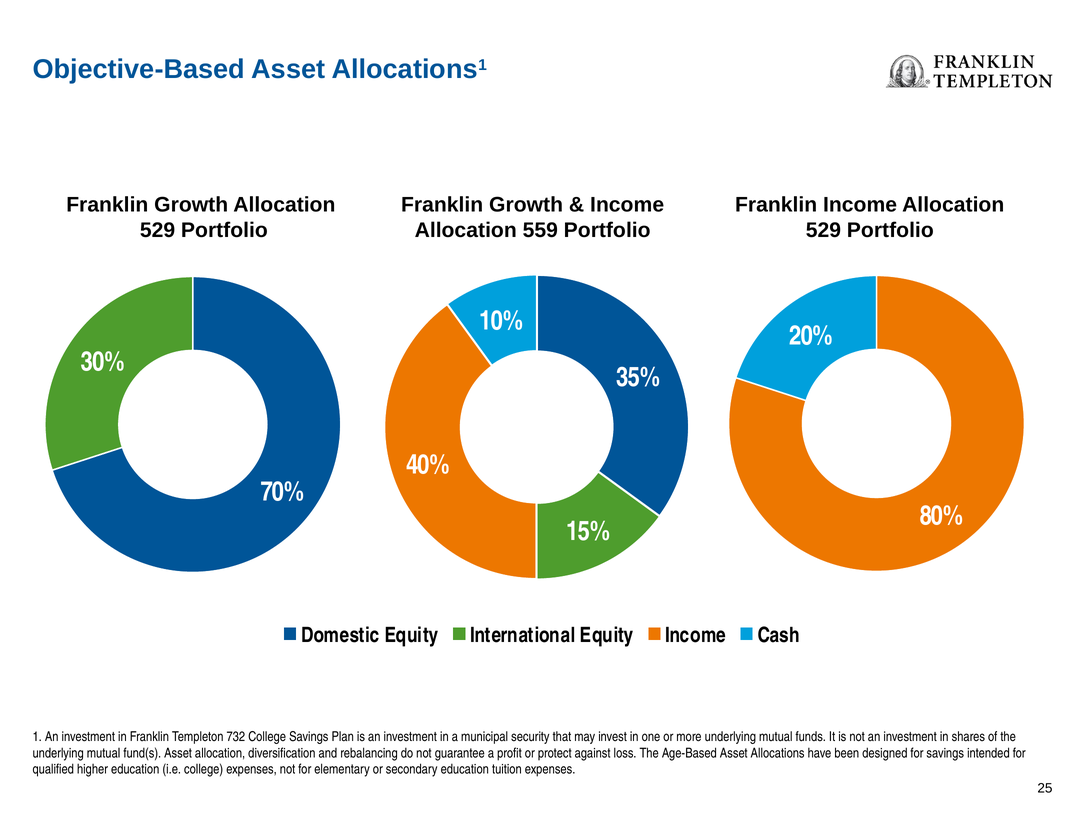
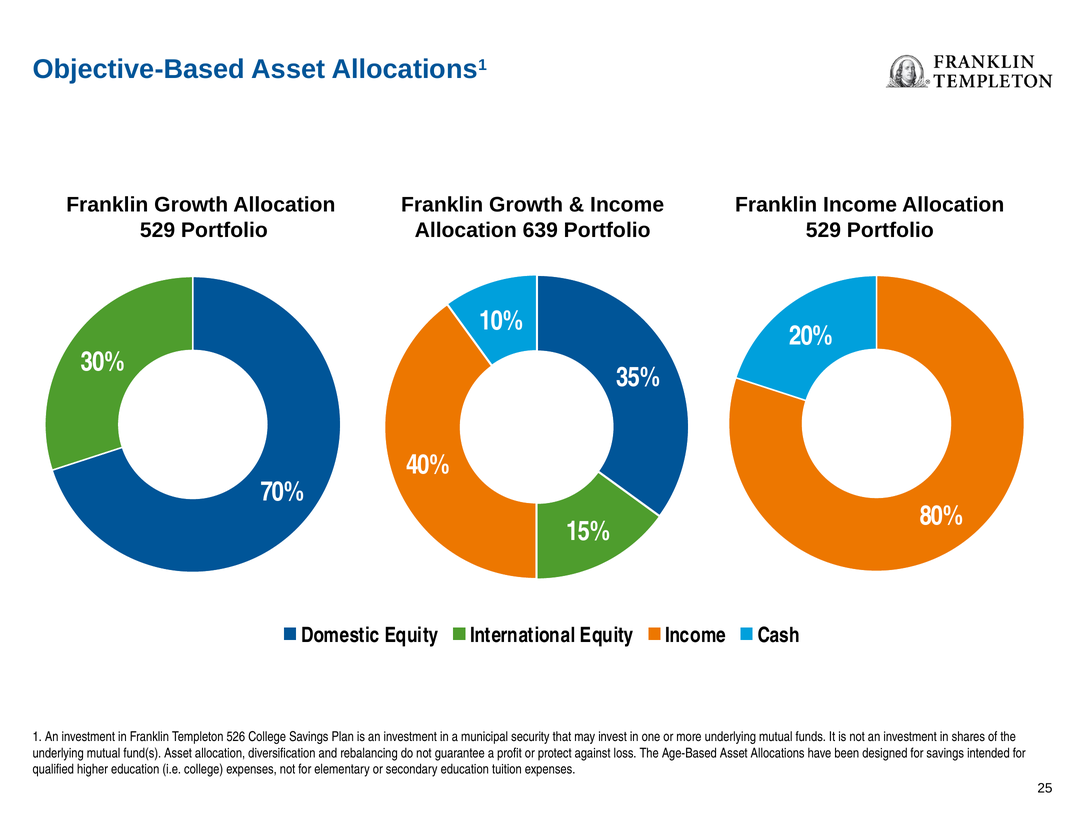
559: 559 -> 639 (540, 230)
732: 732 -> 526 (236, 737)
